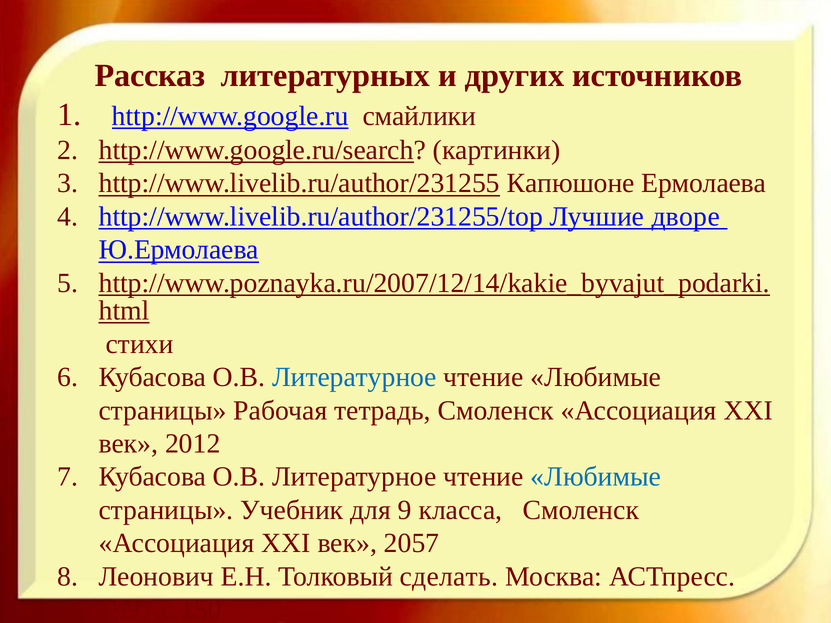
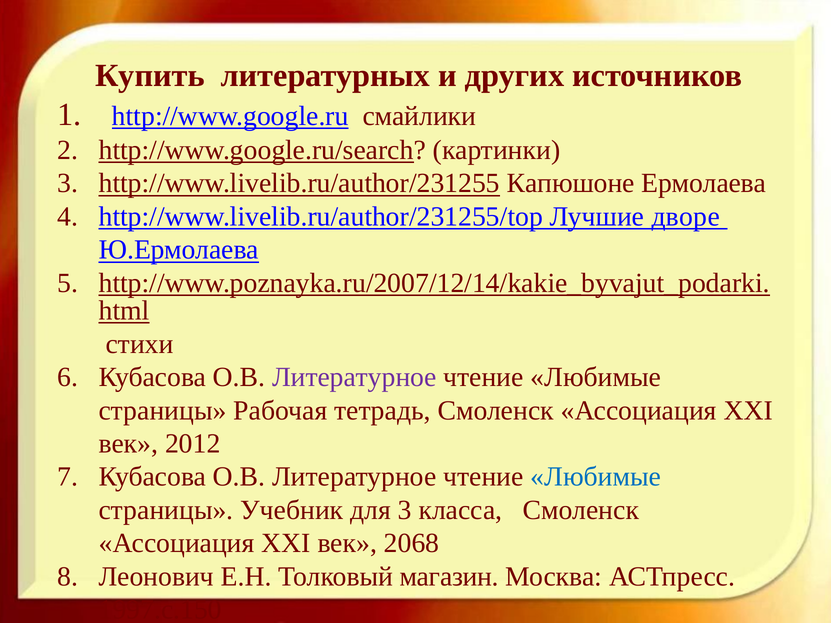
Рассказ: Рассказ -> Купить (150, 76)
Литературное colour: blue -> purple (354, 377)
для 9: 9 -> 3 (405, 510)
2057: 2057 -> 2068 (412, 544)
сделать: сделать -> магазин (449, 577)
